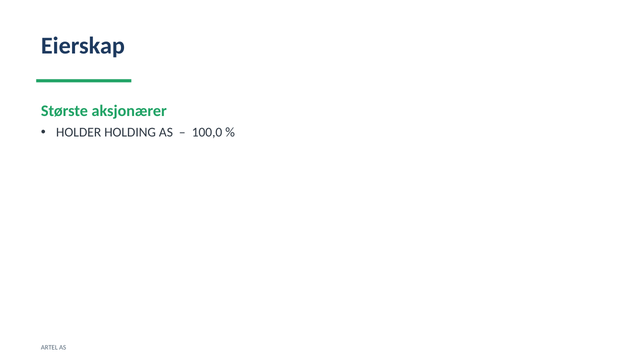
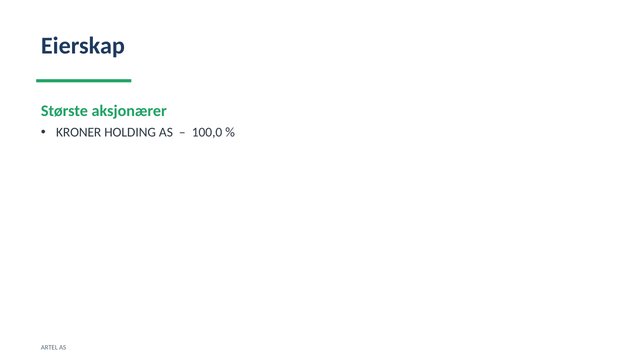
HOLDER: HOLDER -> KRONER (79, 132)
